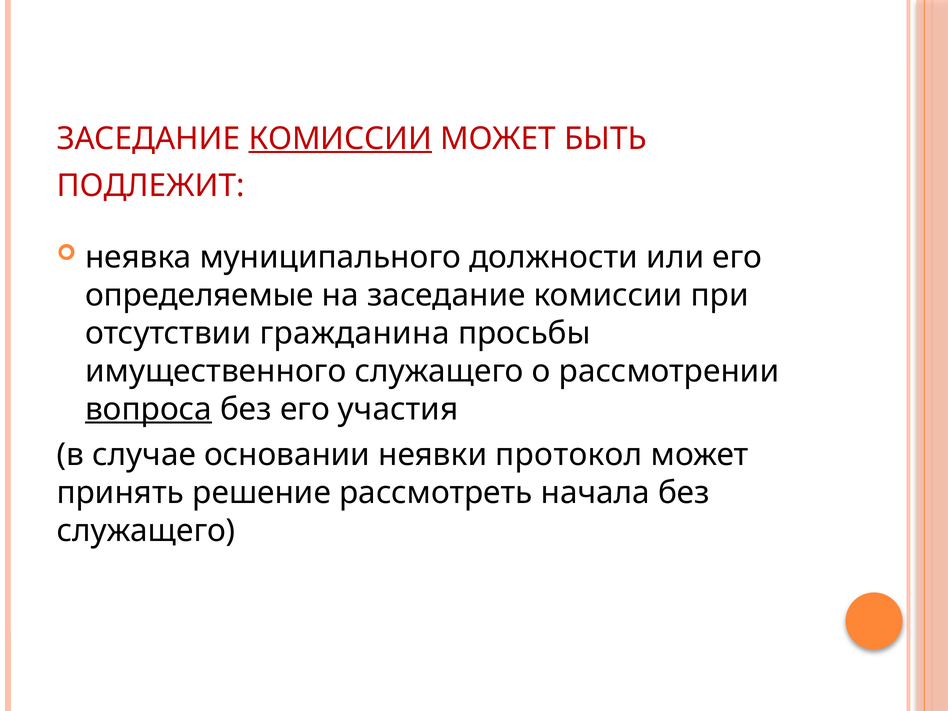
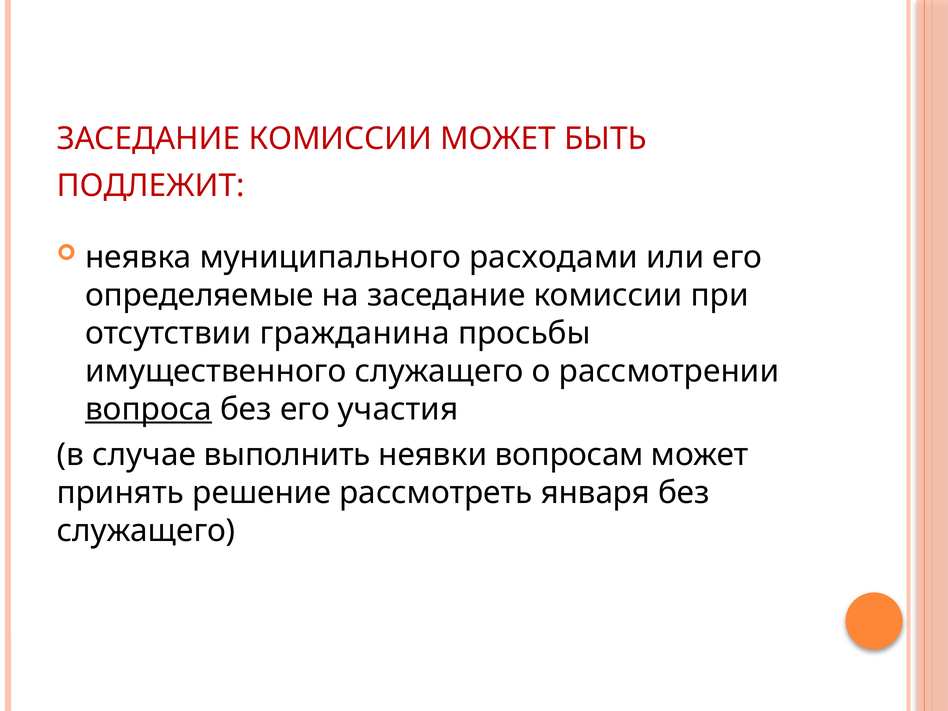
КОМИССИИ underline: present -> none (340, 139)
должности: должности -> расходами (554, 257)
основании: основании -> выполнить (287, 455)
протокол: протокол -> вопросам (569, 455)
начала: начала -> января (595, 493)
